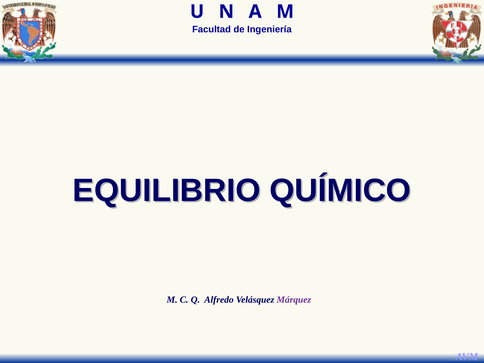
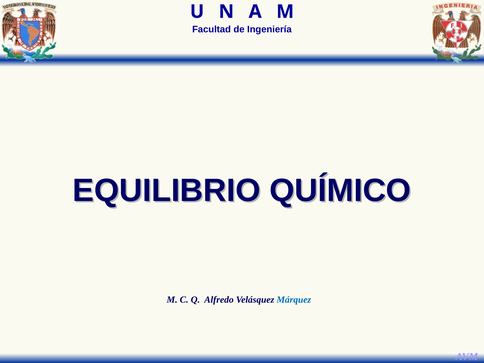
Márquez colour: purple -> blue (294, 300)
